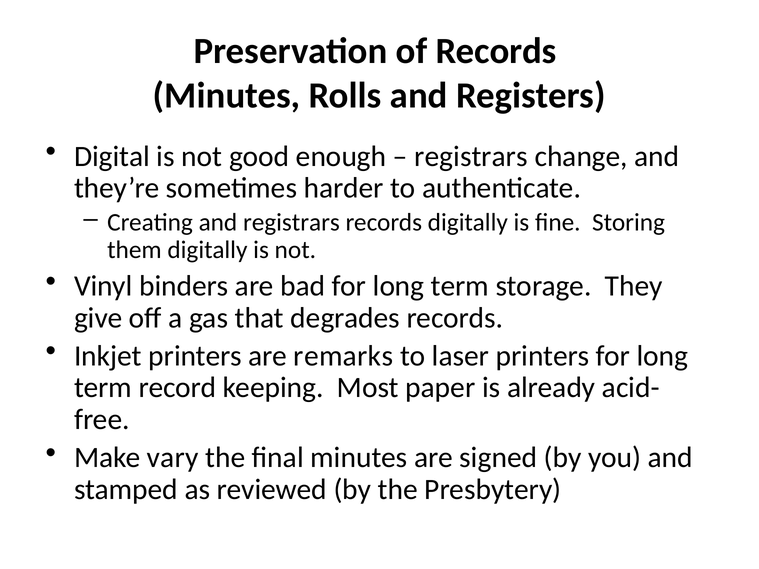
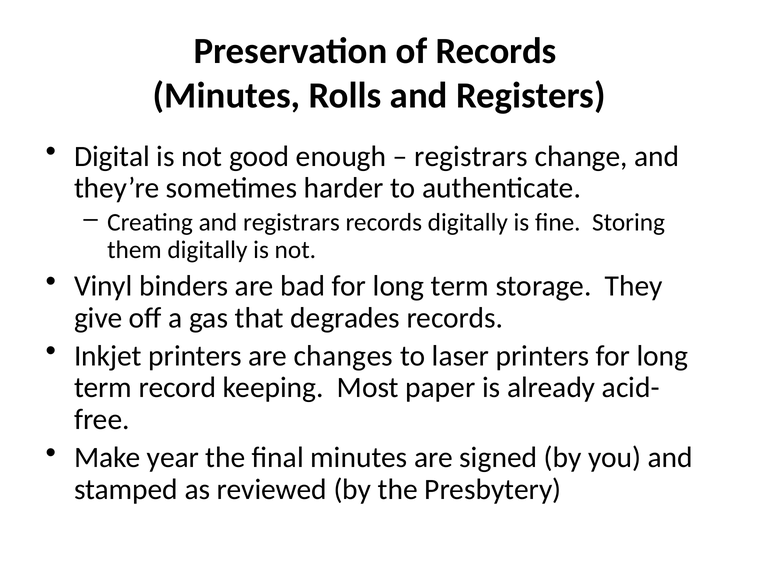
remarks: remarks -> changes (343, 356)
vary: vary -> year (173, 458)
